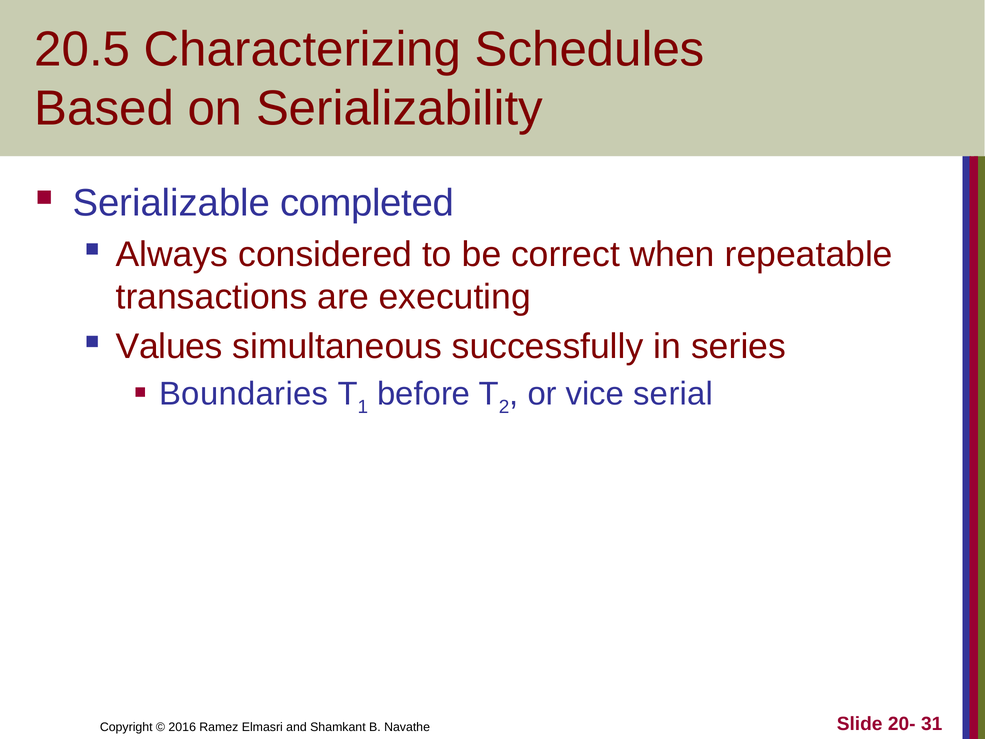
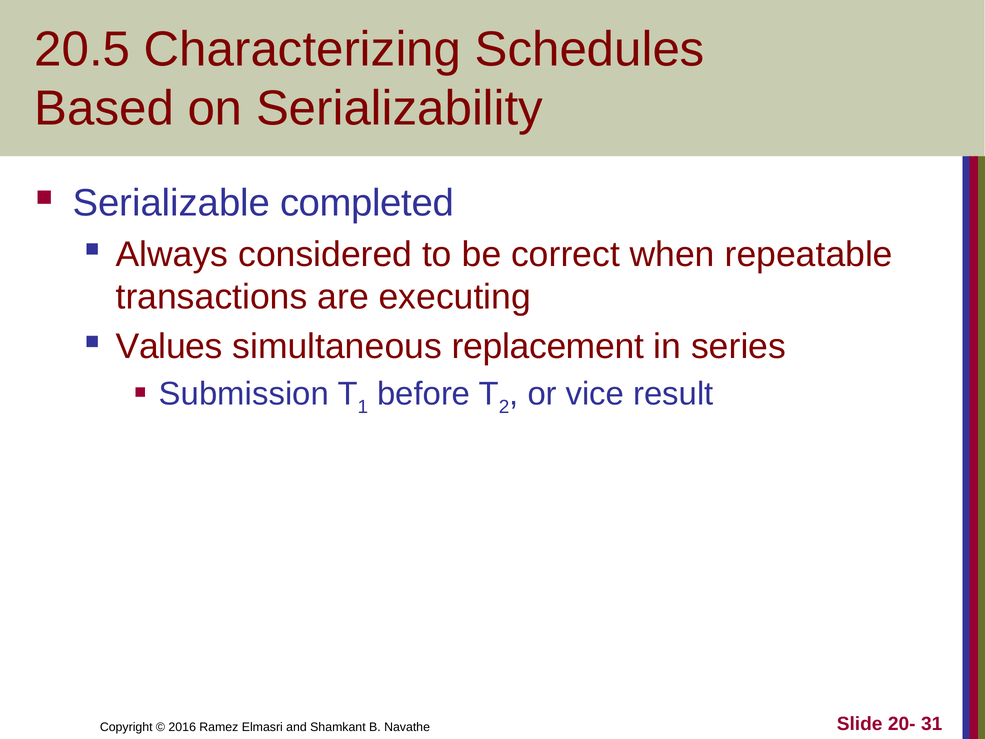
successfully: successfully -> replacement (548, 347)
Boundaries: Boundaries -> Submission (244, 394)
serial: serial -> result (673, 394)
